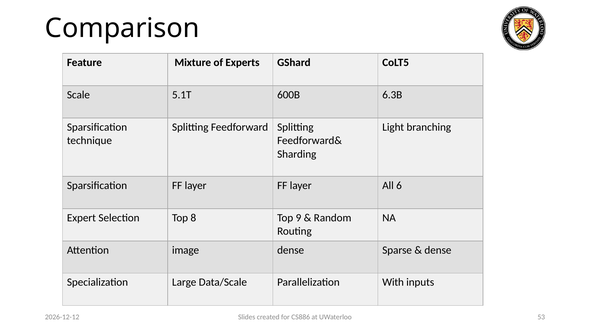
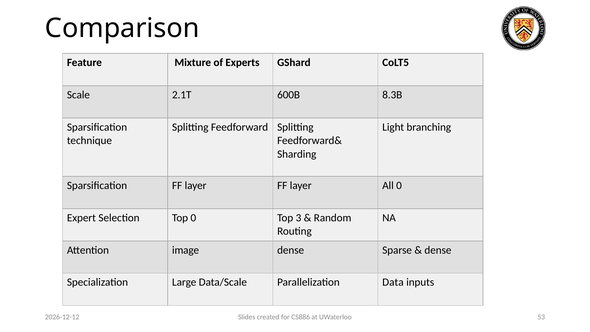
5.1T: 5.1T -> 2.1T (182, 95)
6.3B: 6.3B -> 8.3B (392, 95)
All 6: 6 -> 0 (399, 185)
Top 8: 8 -> 0 (193, 218)
9: 9 -> 3 (298, 218)
With: With -> Data (393, 282)
